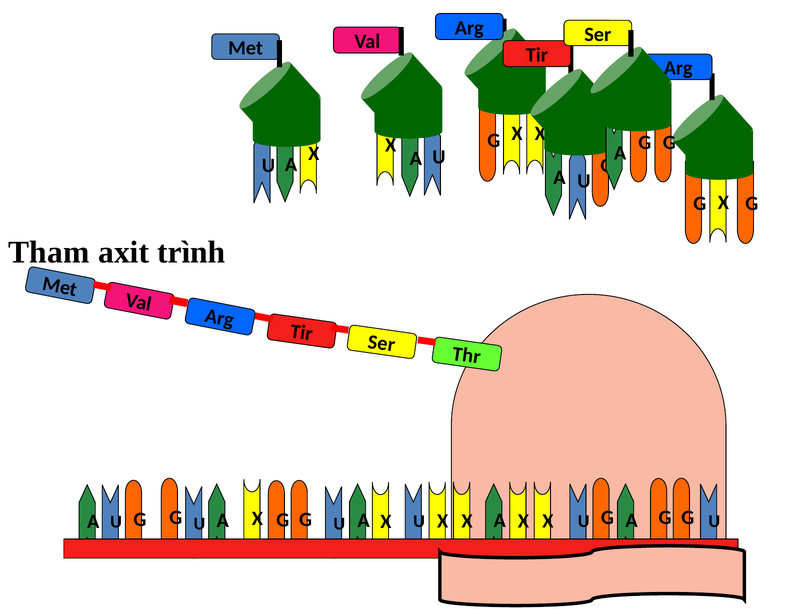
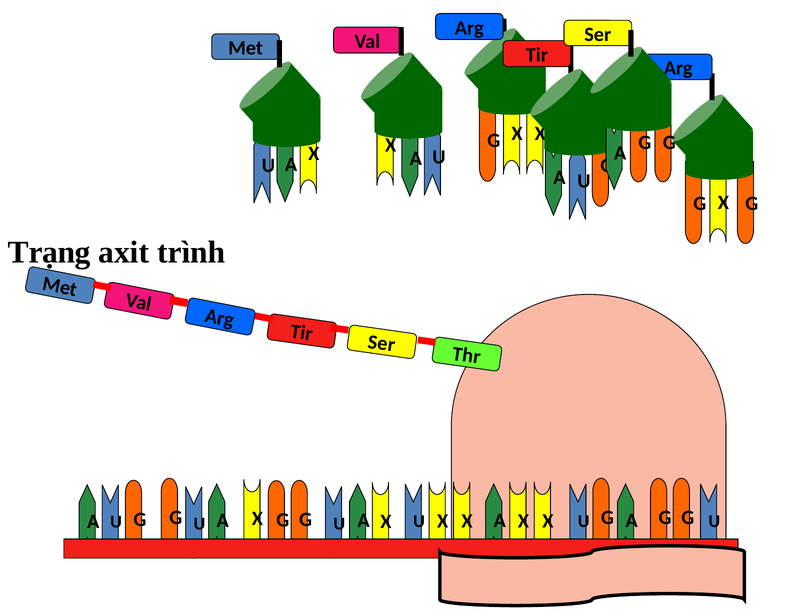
Tham: Tham -> Trạng (49, 252)
